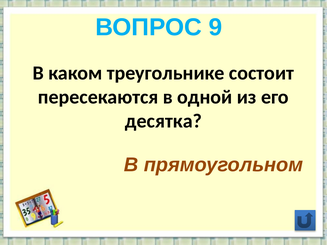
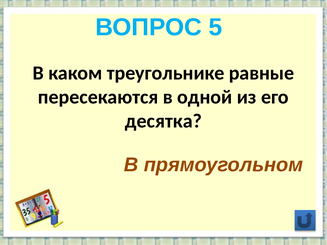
9: 9 -> 5 (215, 27)
состоит: состоит -> равные (261, 73)
